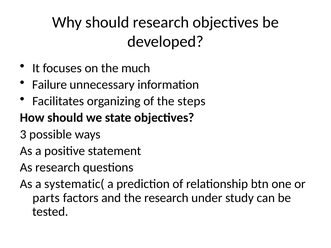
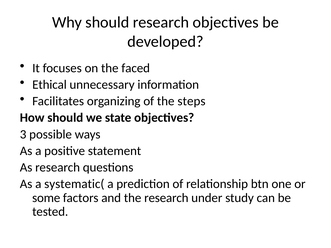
much: much -> faced (136, 68)
Failure: Failure -> Ethical (49, 85)
parts: parts -> some (46, 198)
